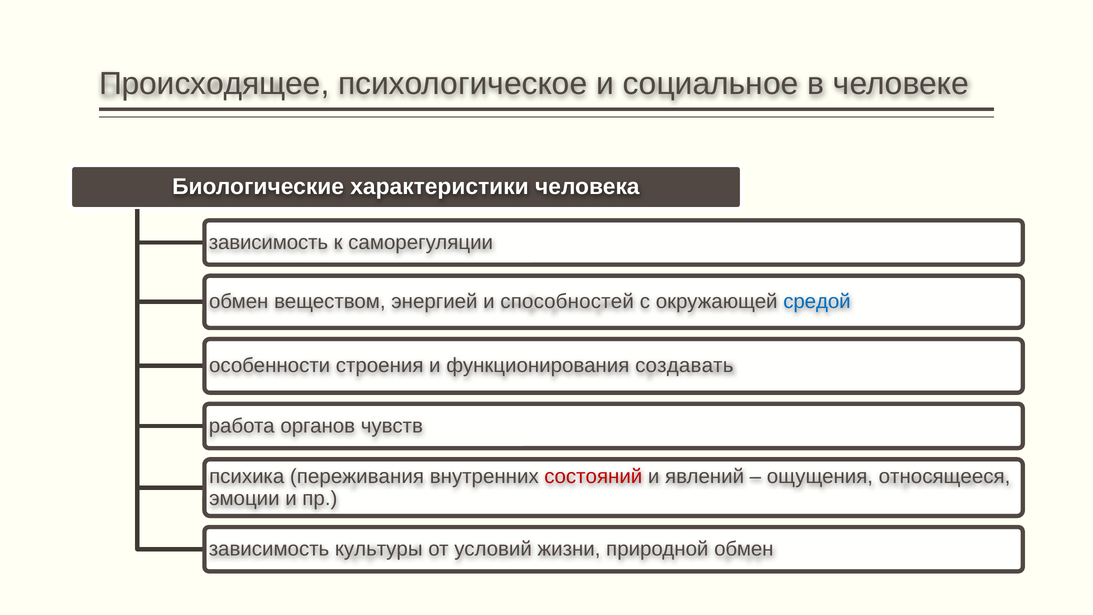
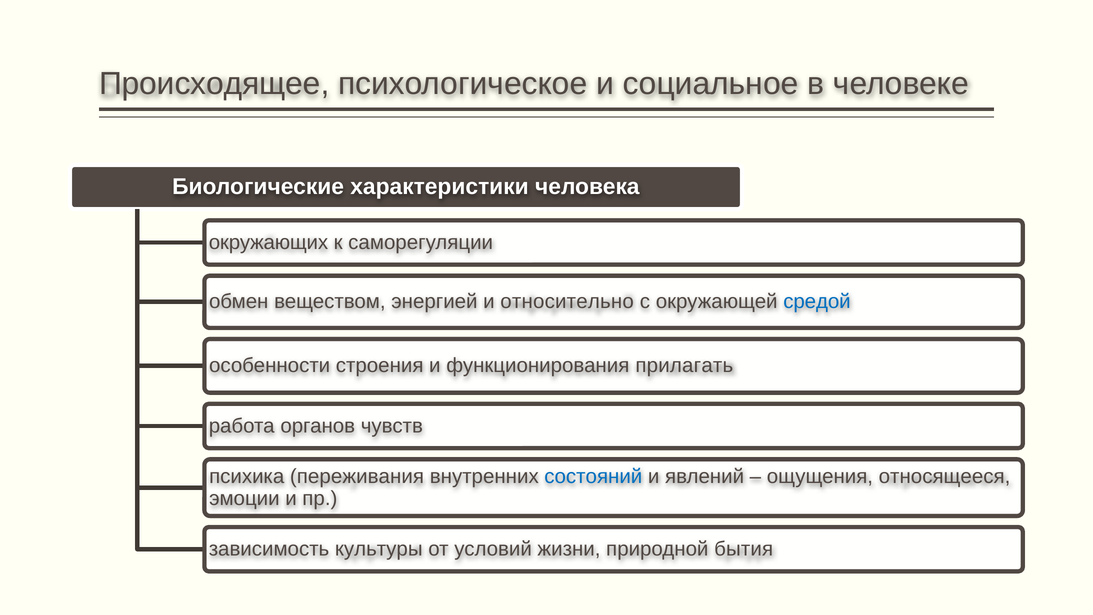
зависимость: зависимость -> окружающих (268, 242)
способностей: способностей -> относительно (567, 302)
создавать: создавать -> прилагать (684, 366)
состояний colour: red -> blue (593, 476)
природной обмен: обмен -> бытия (744, 549)
